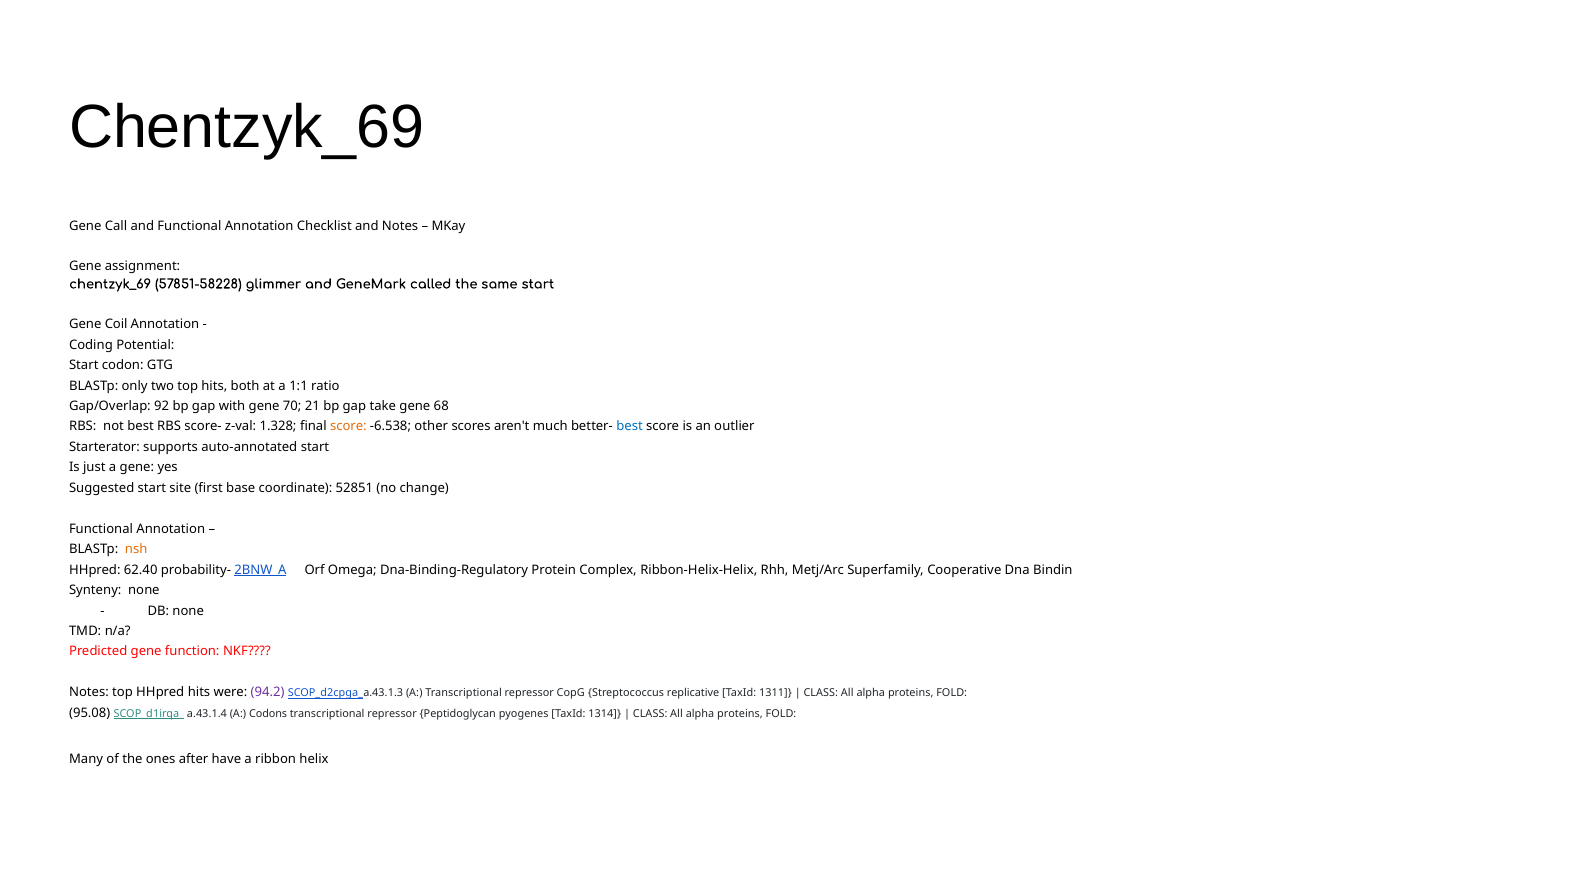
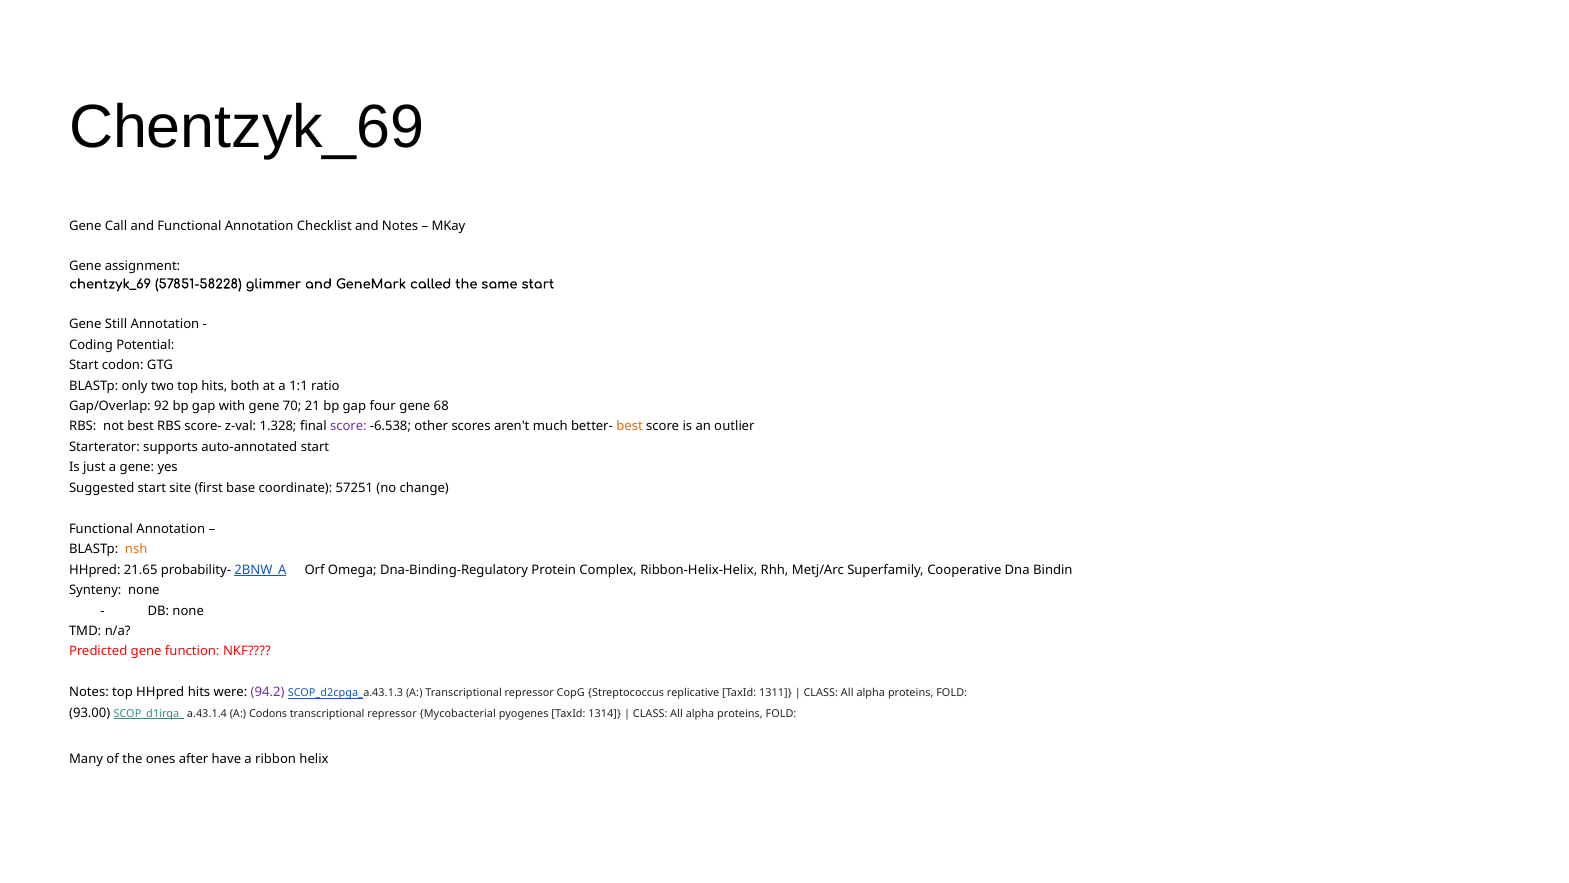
Coil: Coil -> Still (116, 324)
take: take -> four (383, 406)
score colour: orange -> purple (348, 426)
best colour: blue -> orange (630, 426)
52851: 52851 -> 57251 (354, 488)
62.40: 62.40 -> 21.65 (141, 570)
95.08: 95.08 -> 93.00 (90, 713)
Peptidoglycan: Peptidoglycan -> Mycobacterial (458, 713)
